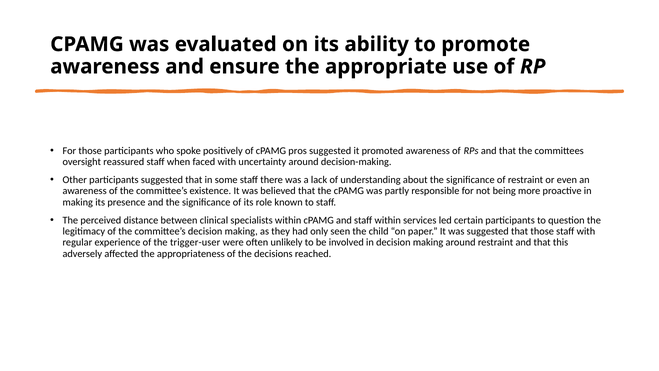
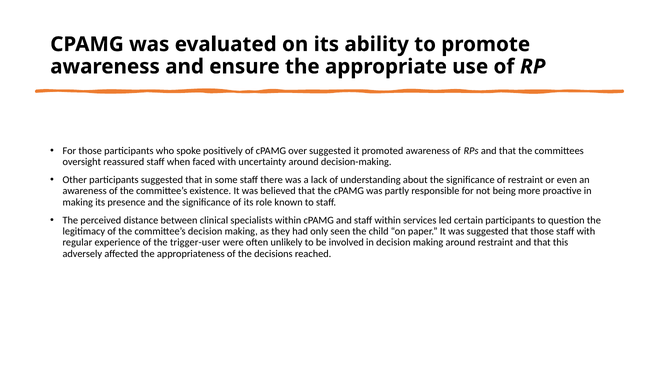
pros: pros -> over (298, 151)
